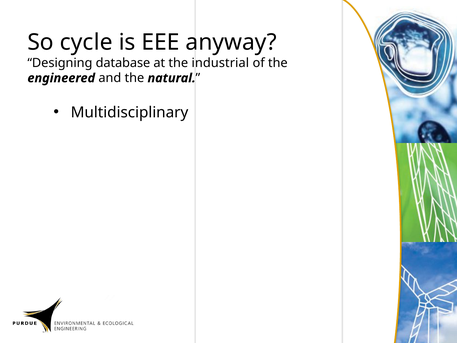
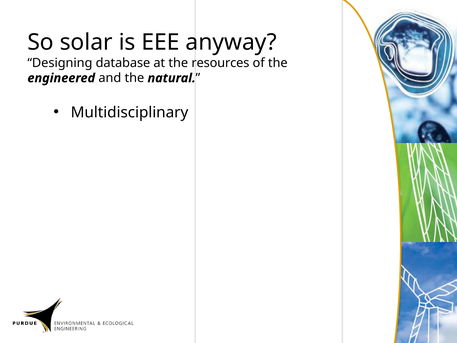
cycle: cycle -> solar (86, 42)
industrial: industrial -> resources (220, 63)
